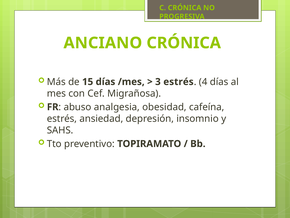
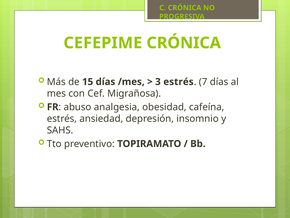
ANCIANO: ANCIANO -> CEFEPIME (103, 43)
4: 4 -> 7 (203, 82)
